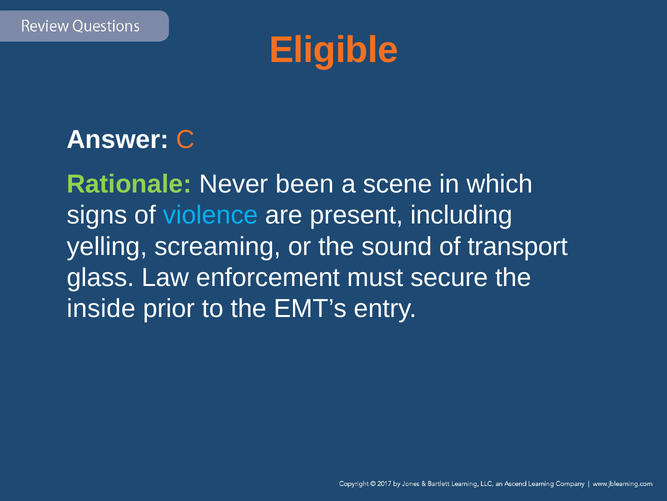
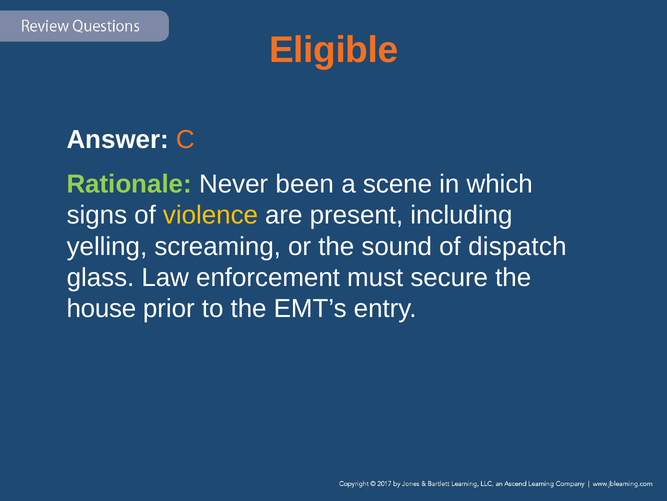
violence colour: light blue -> yellow (210, 215)
transport: transport -> dispatch (517, 246)
inside: inside -> house (101, 308)
